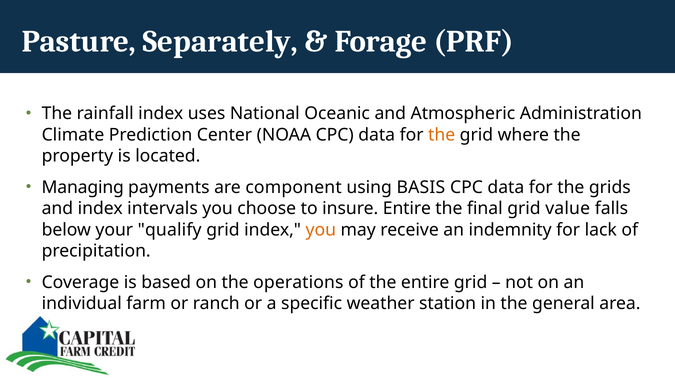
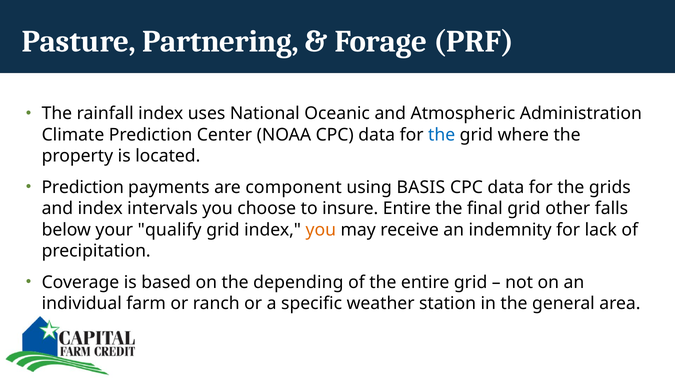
Separately: Separately -> Partnering (221, 42)
the colour: orange -> blue (442, 135)
Managing: Managing -> Prediction (83, 187)
value: value -> other (568, 208)
operations: operations -> depending (298, 282)
